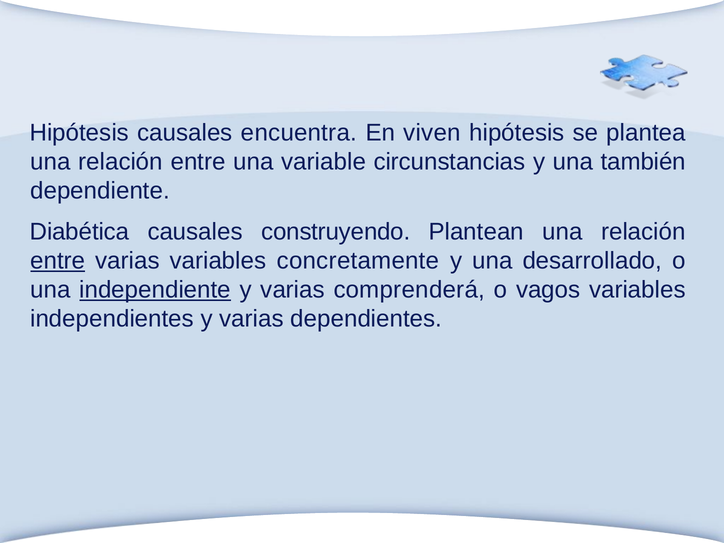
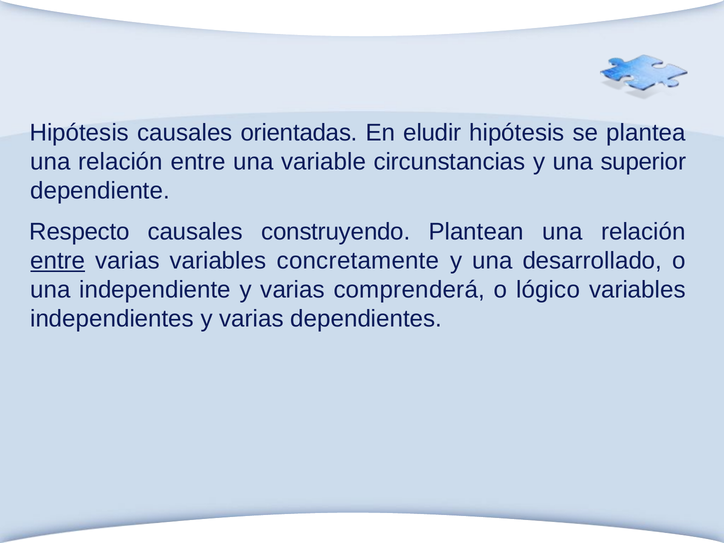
encuentra: encuentra -> orientadas (299, 133)
viven: viven -> eludir (432, 133)
también: también -> superior (643, 162)
Diabética: Diabética -> Respecto (79, 232)
independiente underline: present -> none (155, 290)
vagos: vagos -> lógico (548, 290)
